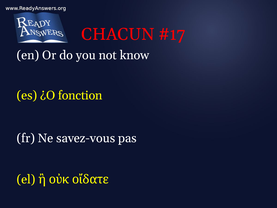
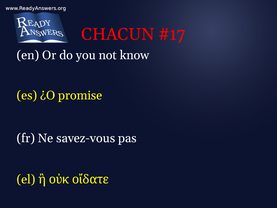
fonction: fonction -> promise (80, 95)
